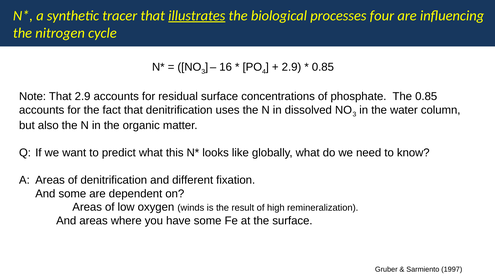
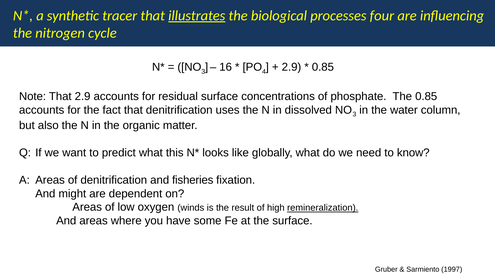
different: different -> fisheries (193, 180)
And some: some -> might (72, 193)
remineralization underline: none -> present (323, 208)
